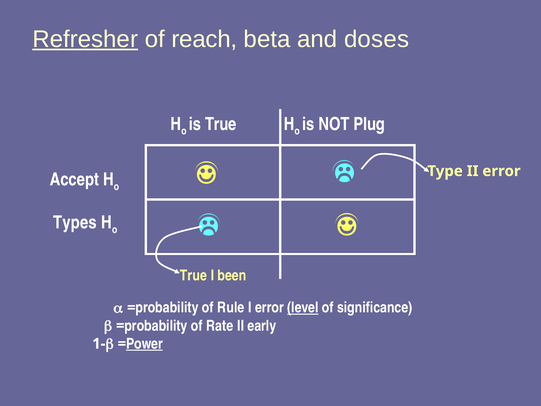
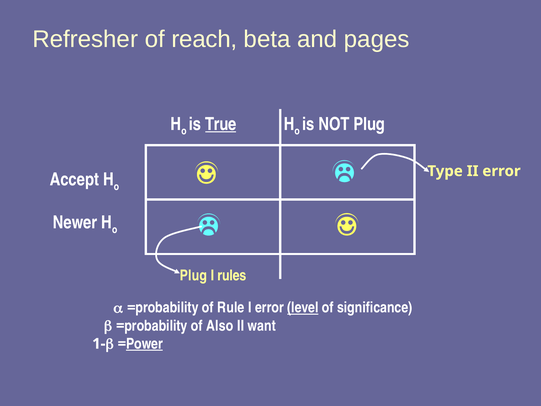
Refresher underline: present -> none (85, 39)
doses: doses -> pages (377, 39)
True underline: none -> present (221, 124)
Types: Types -> Newer (75, 222)
True: True -> Plug (193, 275)
been: been -> rules (232, 275)
Rate: Rate -> Also (220, 326)
early: early -> want (262, 326)
